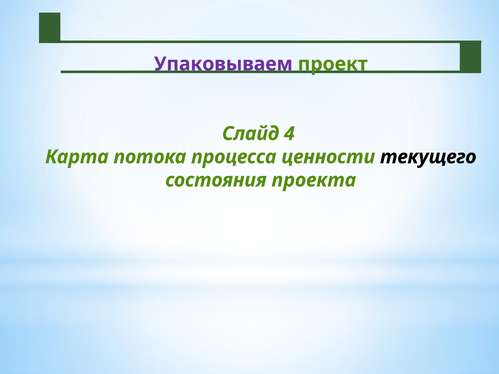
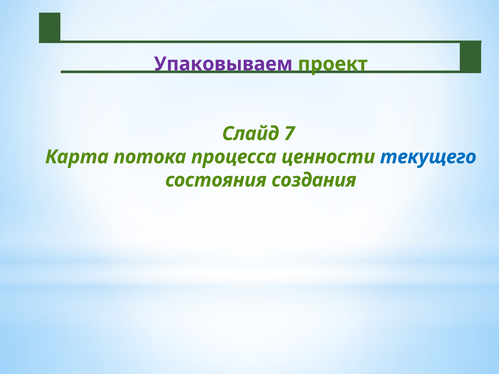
4: 4 -> 7 (289, 134)
текущего colour: black -> blue (428, 157)
проекта: проекта -> создания (314, 180)
